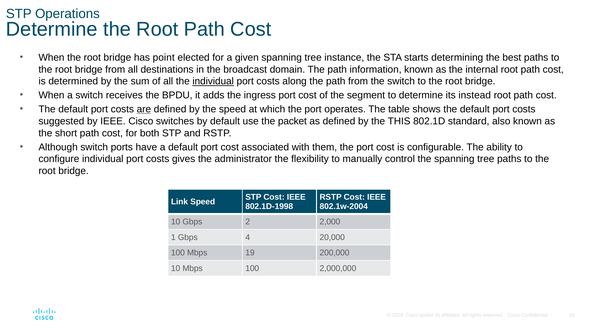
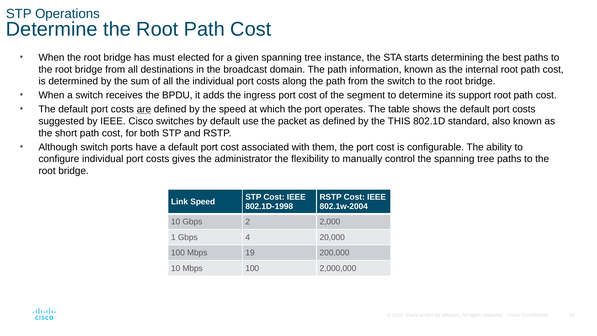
point: point -> must (164, 57)
individual underline: present -> none (213, 81)
instead: instead -> support (475, 95)
